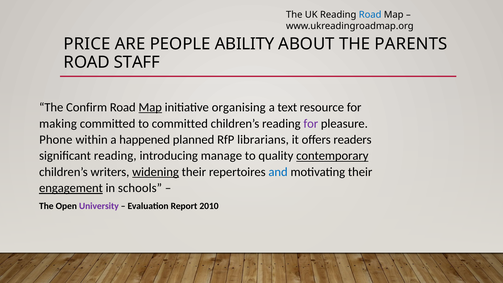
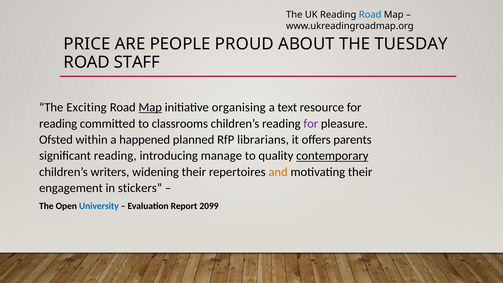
ABILITY: ABILITY -> PROUD (244, 44)
PARENTS: PARENTS -> TUESDAY (411, 44)
Confirm: Confirm -> Exciting (87, 107)
making: making -> reading (58, 123)
to committed: committed -> classrooms (180, 123)
Phone: Phone -> Ofsted (56, 140)
readers: readers -> parents (353, 140)
widening underline: present -> none (156, 172)
and colour: blue -> orange (278, 172)
engagement underline: present -> none (71, 188)
schools: schools -> stickers (140, 188)
University colour: purple -> blue (99, 206)
2010: 2010 -> 2099 (209, 206)
